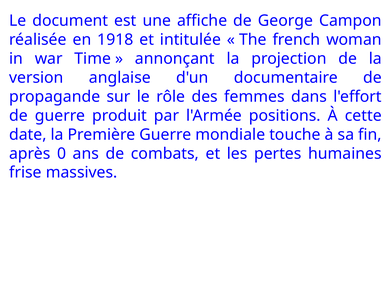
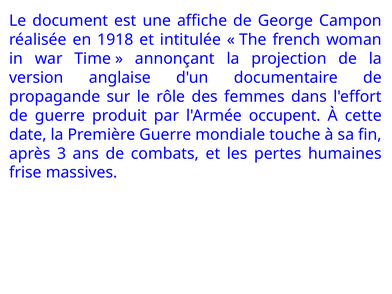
positions: positions -> occupent (285, 116)
0: 0 -> 3 (62, 154)
